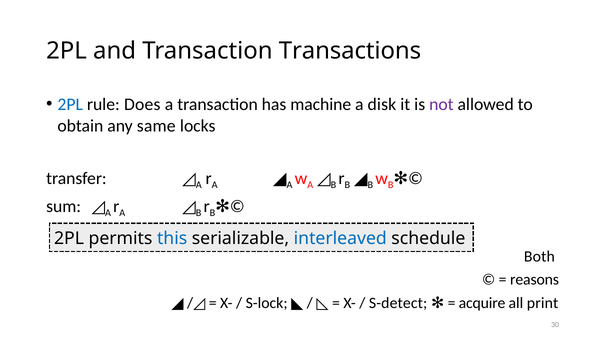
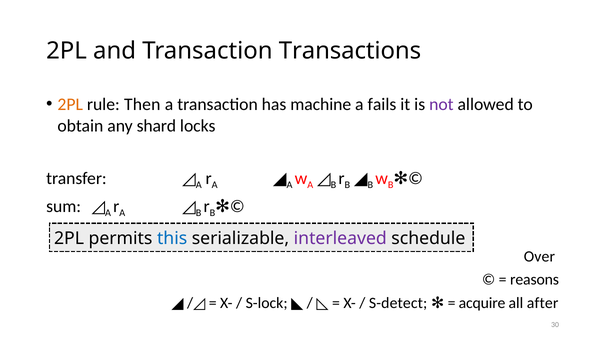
2PL colour: blue -> orange (70, 105)
Does: Does -> Then (142, 105)
disk: disk -> fails (382, 105)
same: same -> shard (156, 126)
interleaved colour: blue -> purple (340, 239)
Both: Both -> Over (539, 257)
print: print -> after (543, 303)
